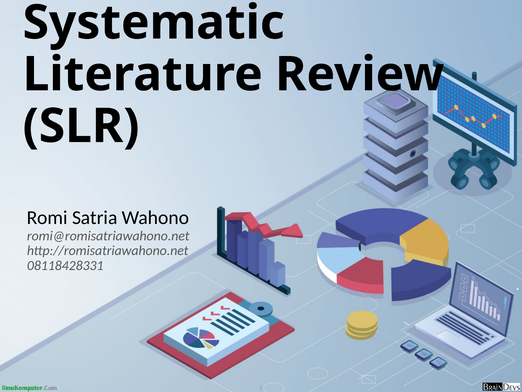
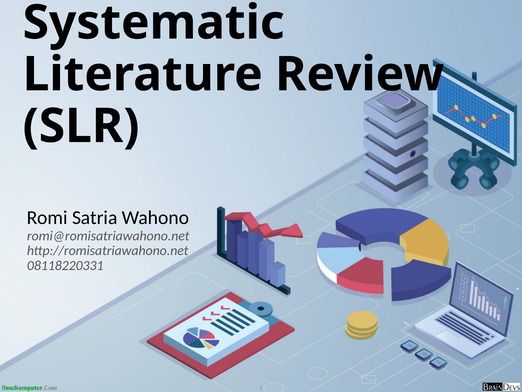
08118428331: 08118428331 -> 08118220331 (65, 265)
